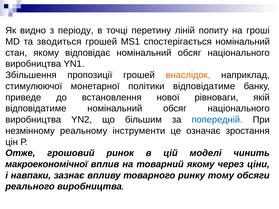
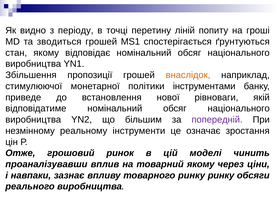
спостерігається номінальний: номінальний -> ґрунтуються (243, 42)
політики відповідатиме: відповідатиме -> інструментами (204, 86)
попередній colour: blue -> purple (217, 120)
макроекономічної: макроекономічної -> проаналізувавши (46, 164)
ринку тому: тому -> ринку (221, 176)
